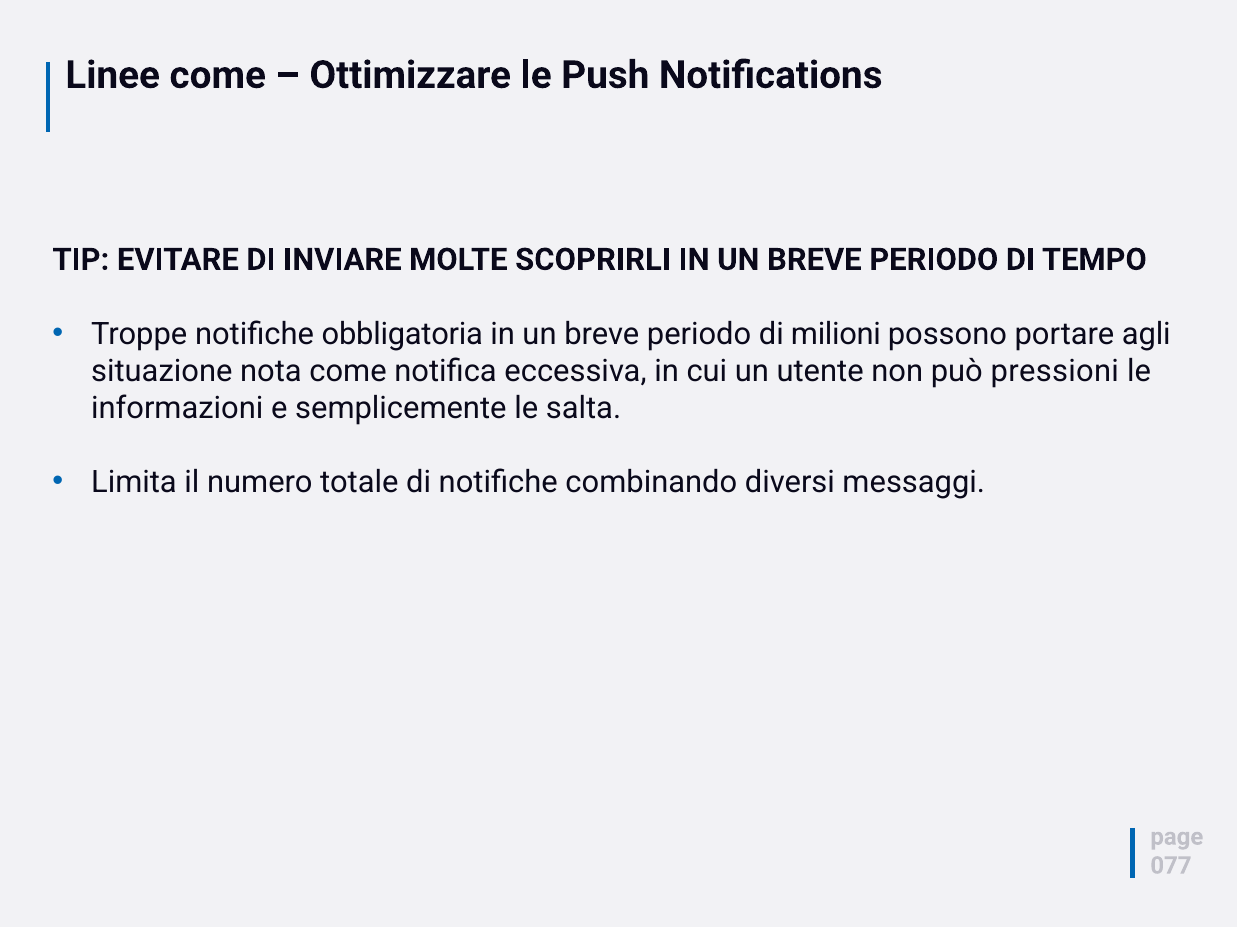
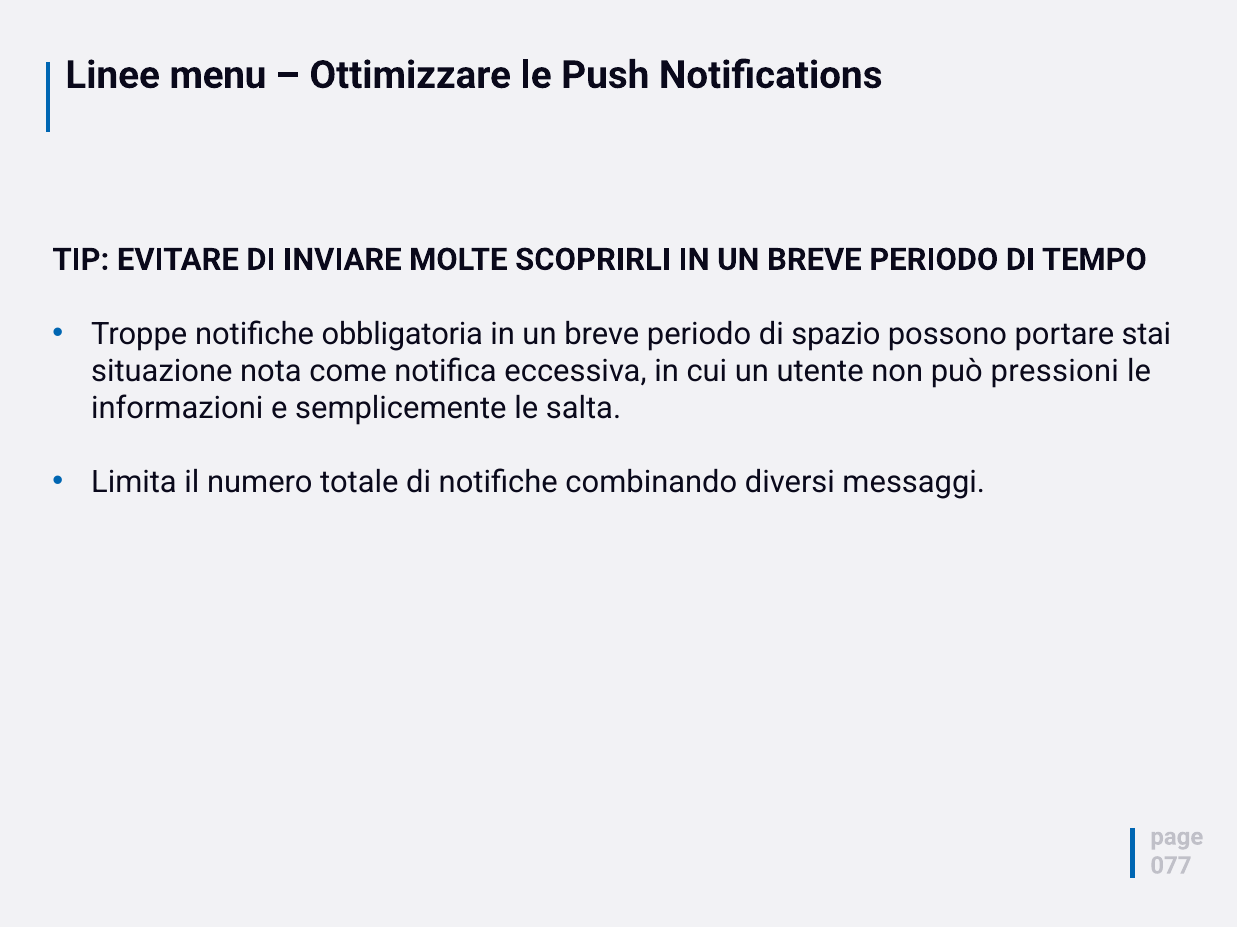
Linee come: come -> menu (218, 75)
milioni: milioni -> spazio (836, 334)
agli: agli -> stai (1146, 334)
